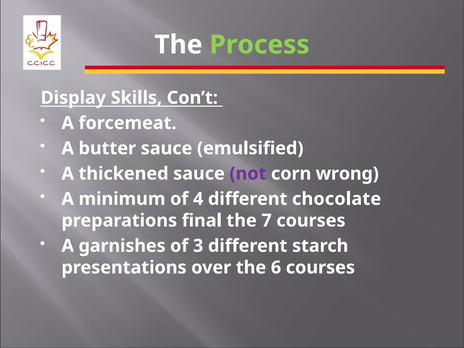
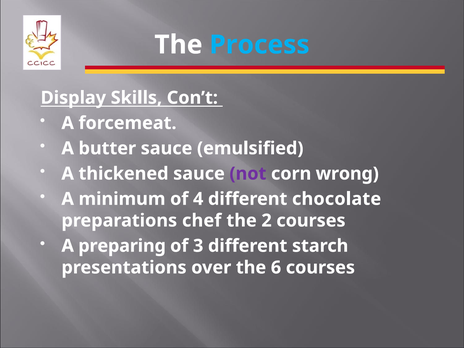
Process colour: light green -> light blue (260, 45)
final: final -> chef (202, 221)
7: 7 -> 2 (267, 221)
garnishes: garnishes -> preparing (122, 246)
